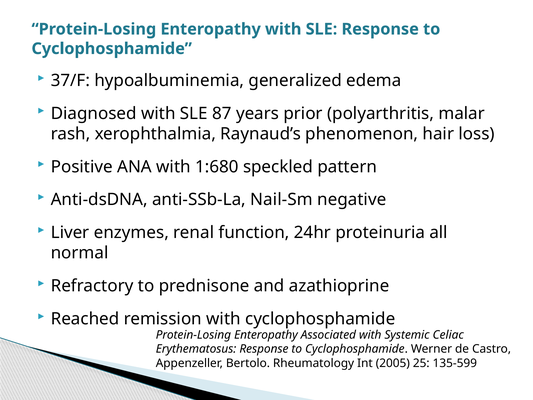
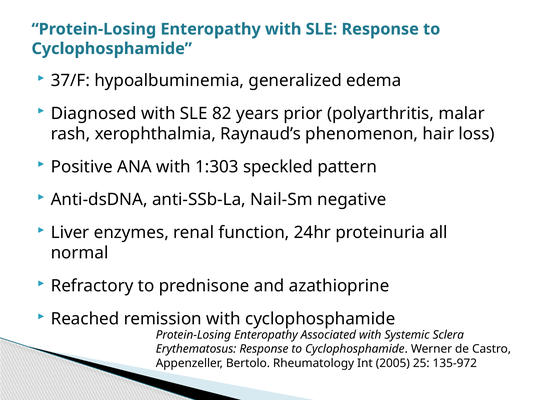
87: 87 -> 82 (222, 113)
1:680: 1:680 -> 1:303 (217, 167)
Celiac: Celiac -> Sclera (448, 335)
135-599: 135-599 -> 135-972 (455, 363)
